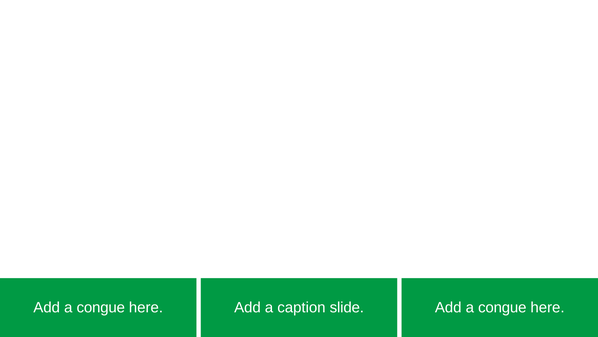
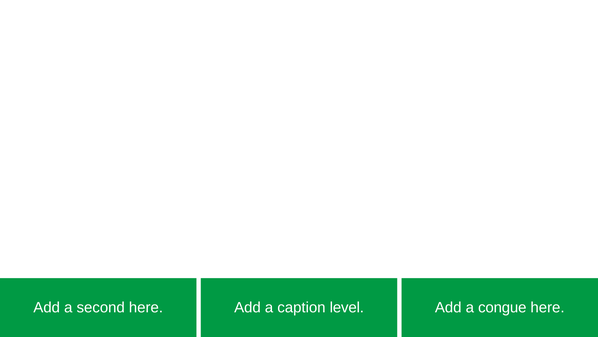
congue: congue -> second (101, 307)
slide: slide -> level (347, 307)
